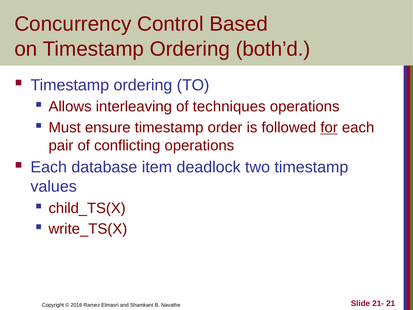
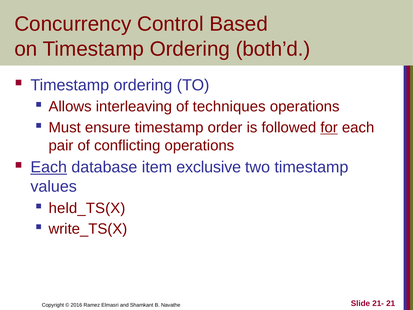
Each underline: none -> present (49, 167)
deadlock: deadlock -> exclusive (209, 167)
child_TS(X: child_TS(X -> held_TS(X (87, 208)
